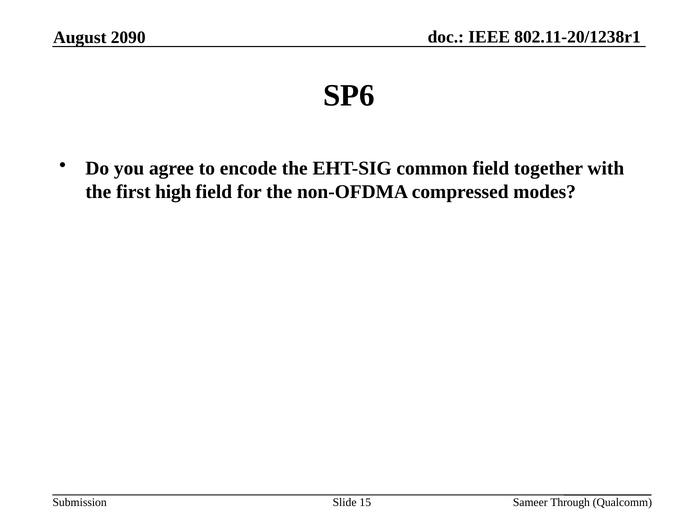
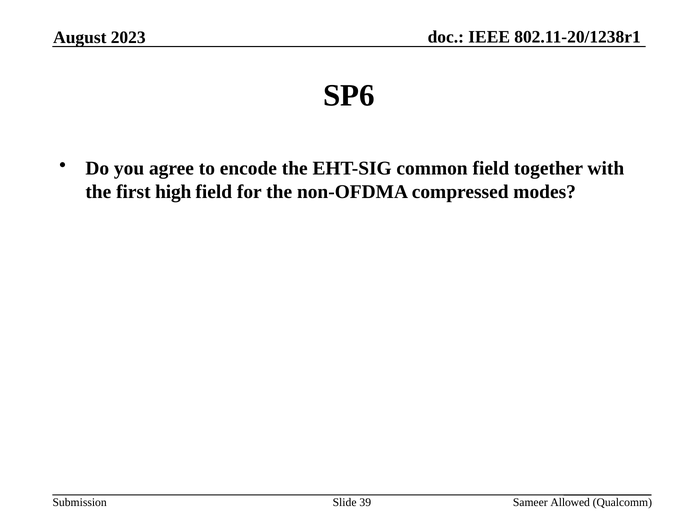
2090: 2090 -> 2023 (128, 37)
15: 15 -> 39 (365, 502)
Through: Through -> Allowed (570, 502)
